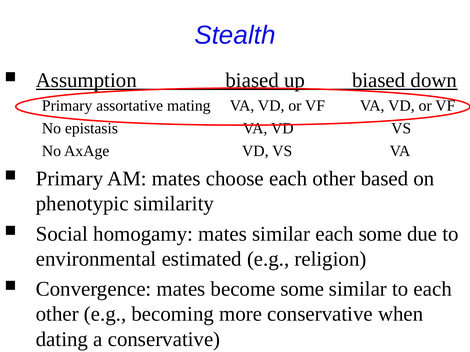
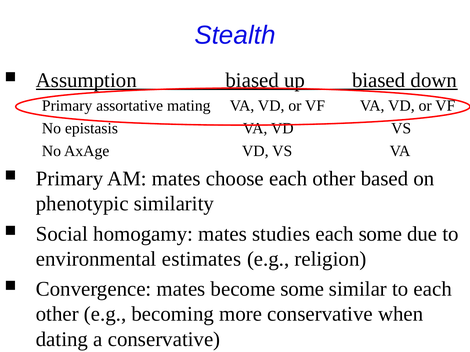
mates similar: similar -> studies (281, 234)
estimated: estimated -> estimates (202, 259)
